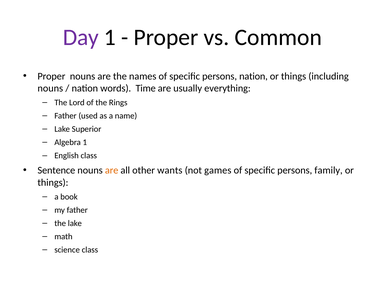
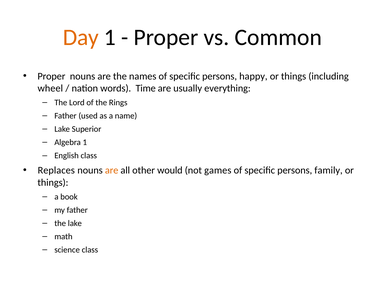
Day colour: purple -> orange (81, 37)
persons nation: nation -> happy (253, 76)
nouns: nouns -> wheel (50, 88)
Sentence: Sentence -> Replaces (56, 170)
wants: wants -> would (170, 170)
